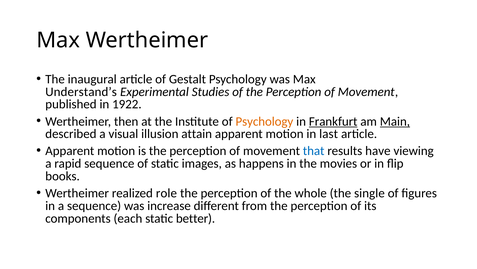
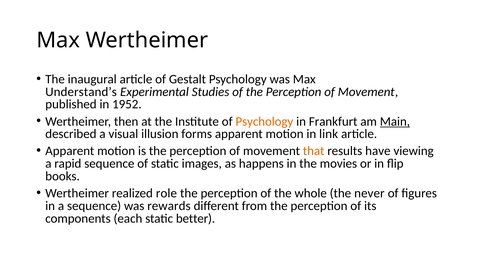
1922: 1922 -> 1952 (127, 104)
Frankfurt underline: present -> none (333, 121)
attain: attain -> forms (197, 134)
last: last -> link (329, 134)
that colour: blue -> orange (314, 151)
single: single -> never (369, 193)
increase: increase -> rewards (169, 205)
